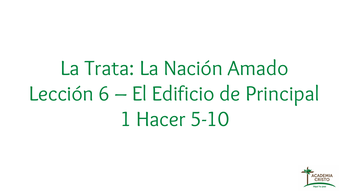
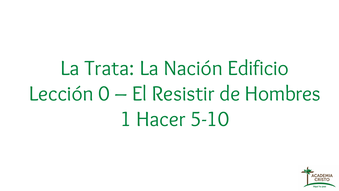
Amado: Amado -> Edificio (258, 68)
6: 6 -> 0 (104, 93)
Edificio: Edificio -> Resistir (183, 93)
Principal: Principal -> Hombres (283, 93)
